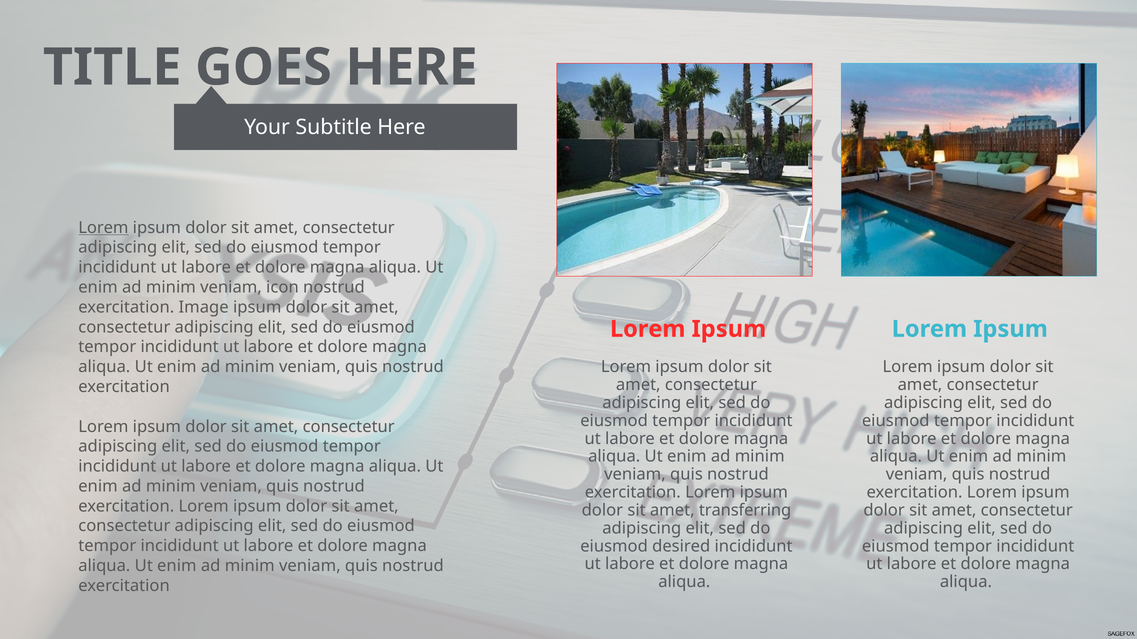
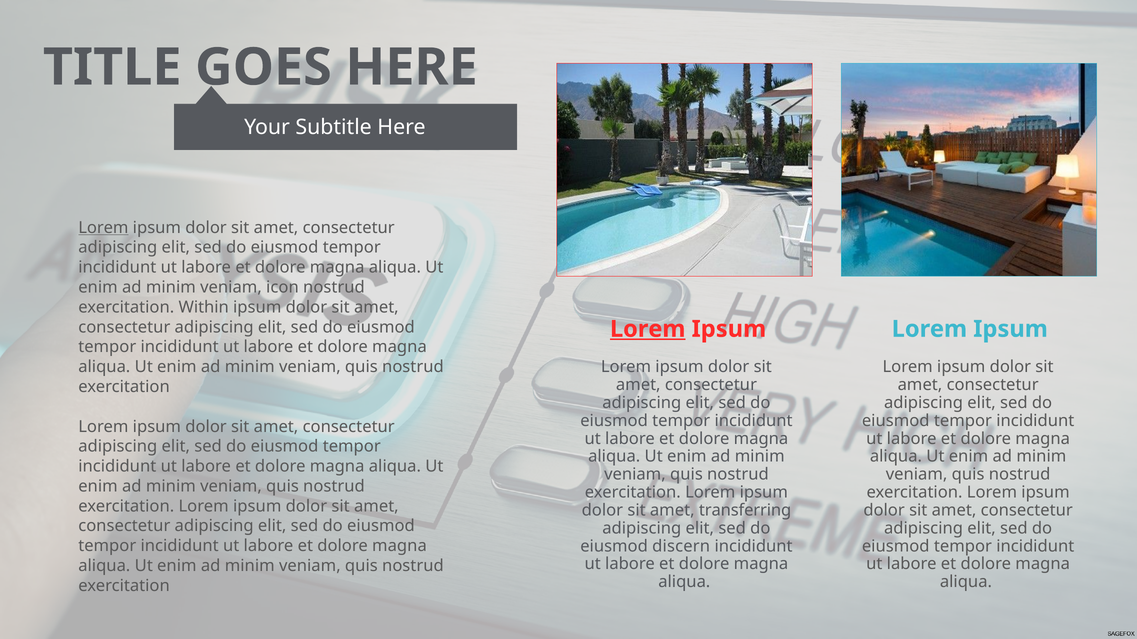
Image: Image -> Within (204, 307)
Lorem underline: none -> present (648, 329)
desired: desired -> discern (681, 547)
